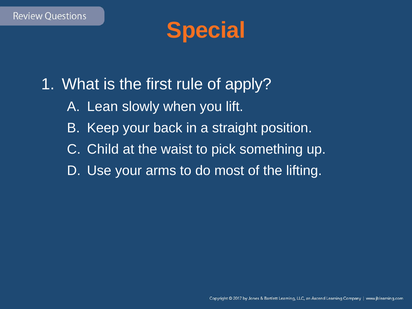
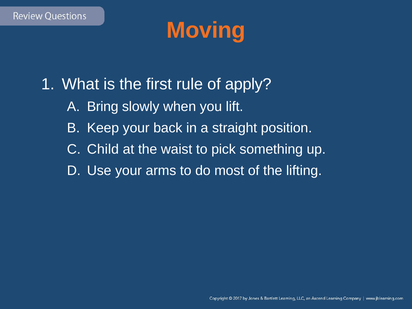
Special: Special -> Moving (206, 30)
Lean: Lean -> Bring (103, 107)
